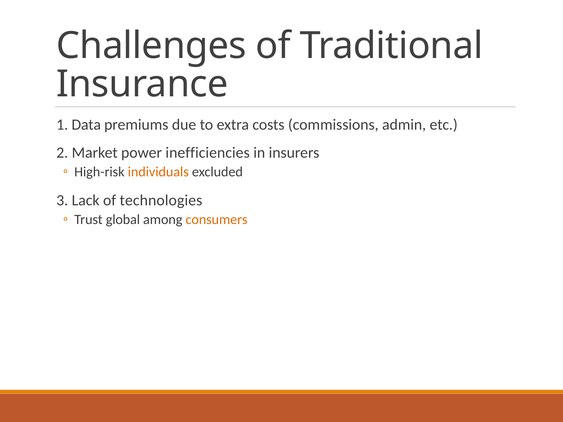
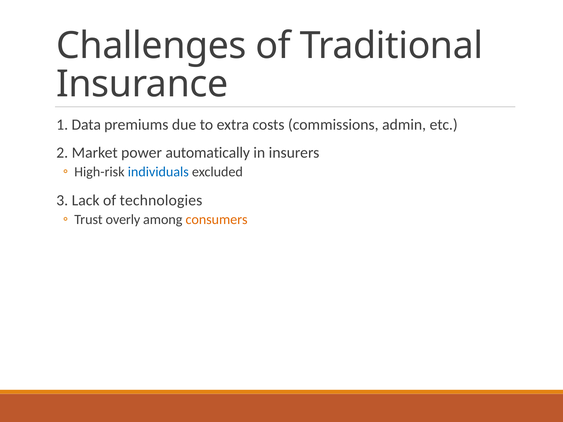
inefficiencies: inefficiencies -> automatically (208, 153)
individuals colour: orange -> blue (158, 172)
global: global -> overly (123, 220)
